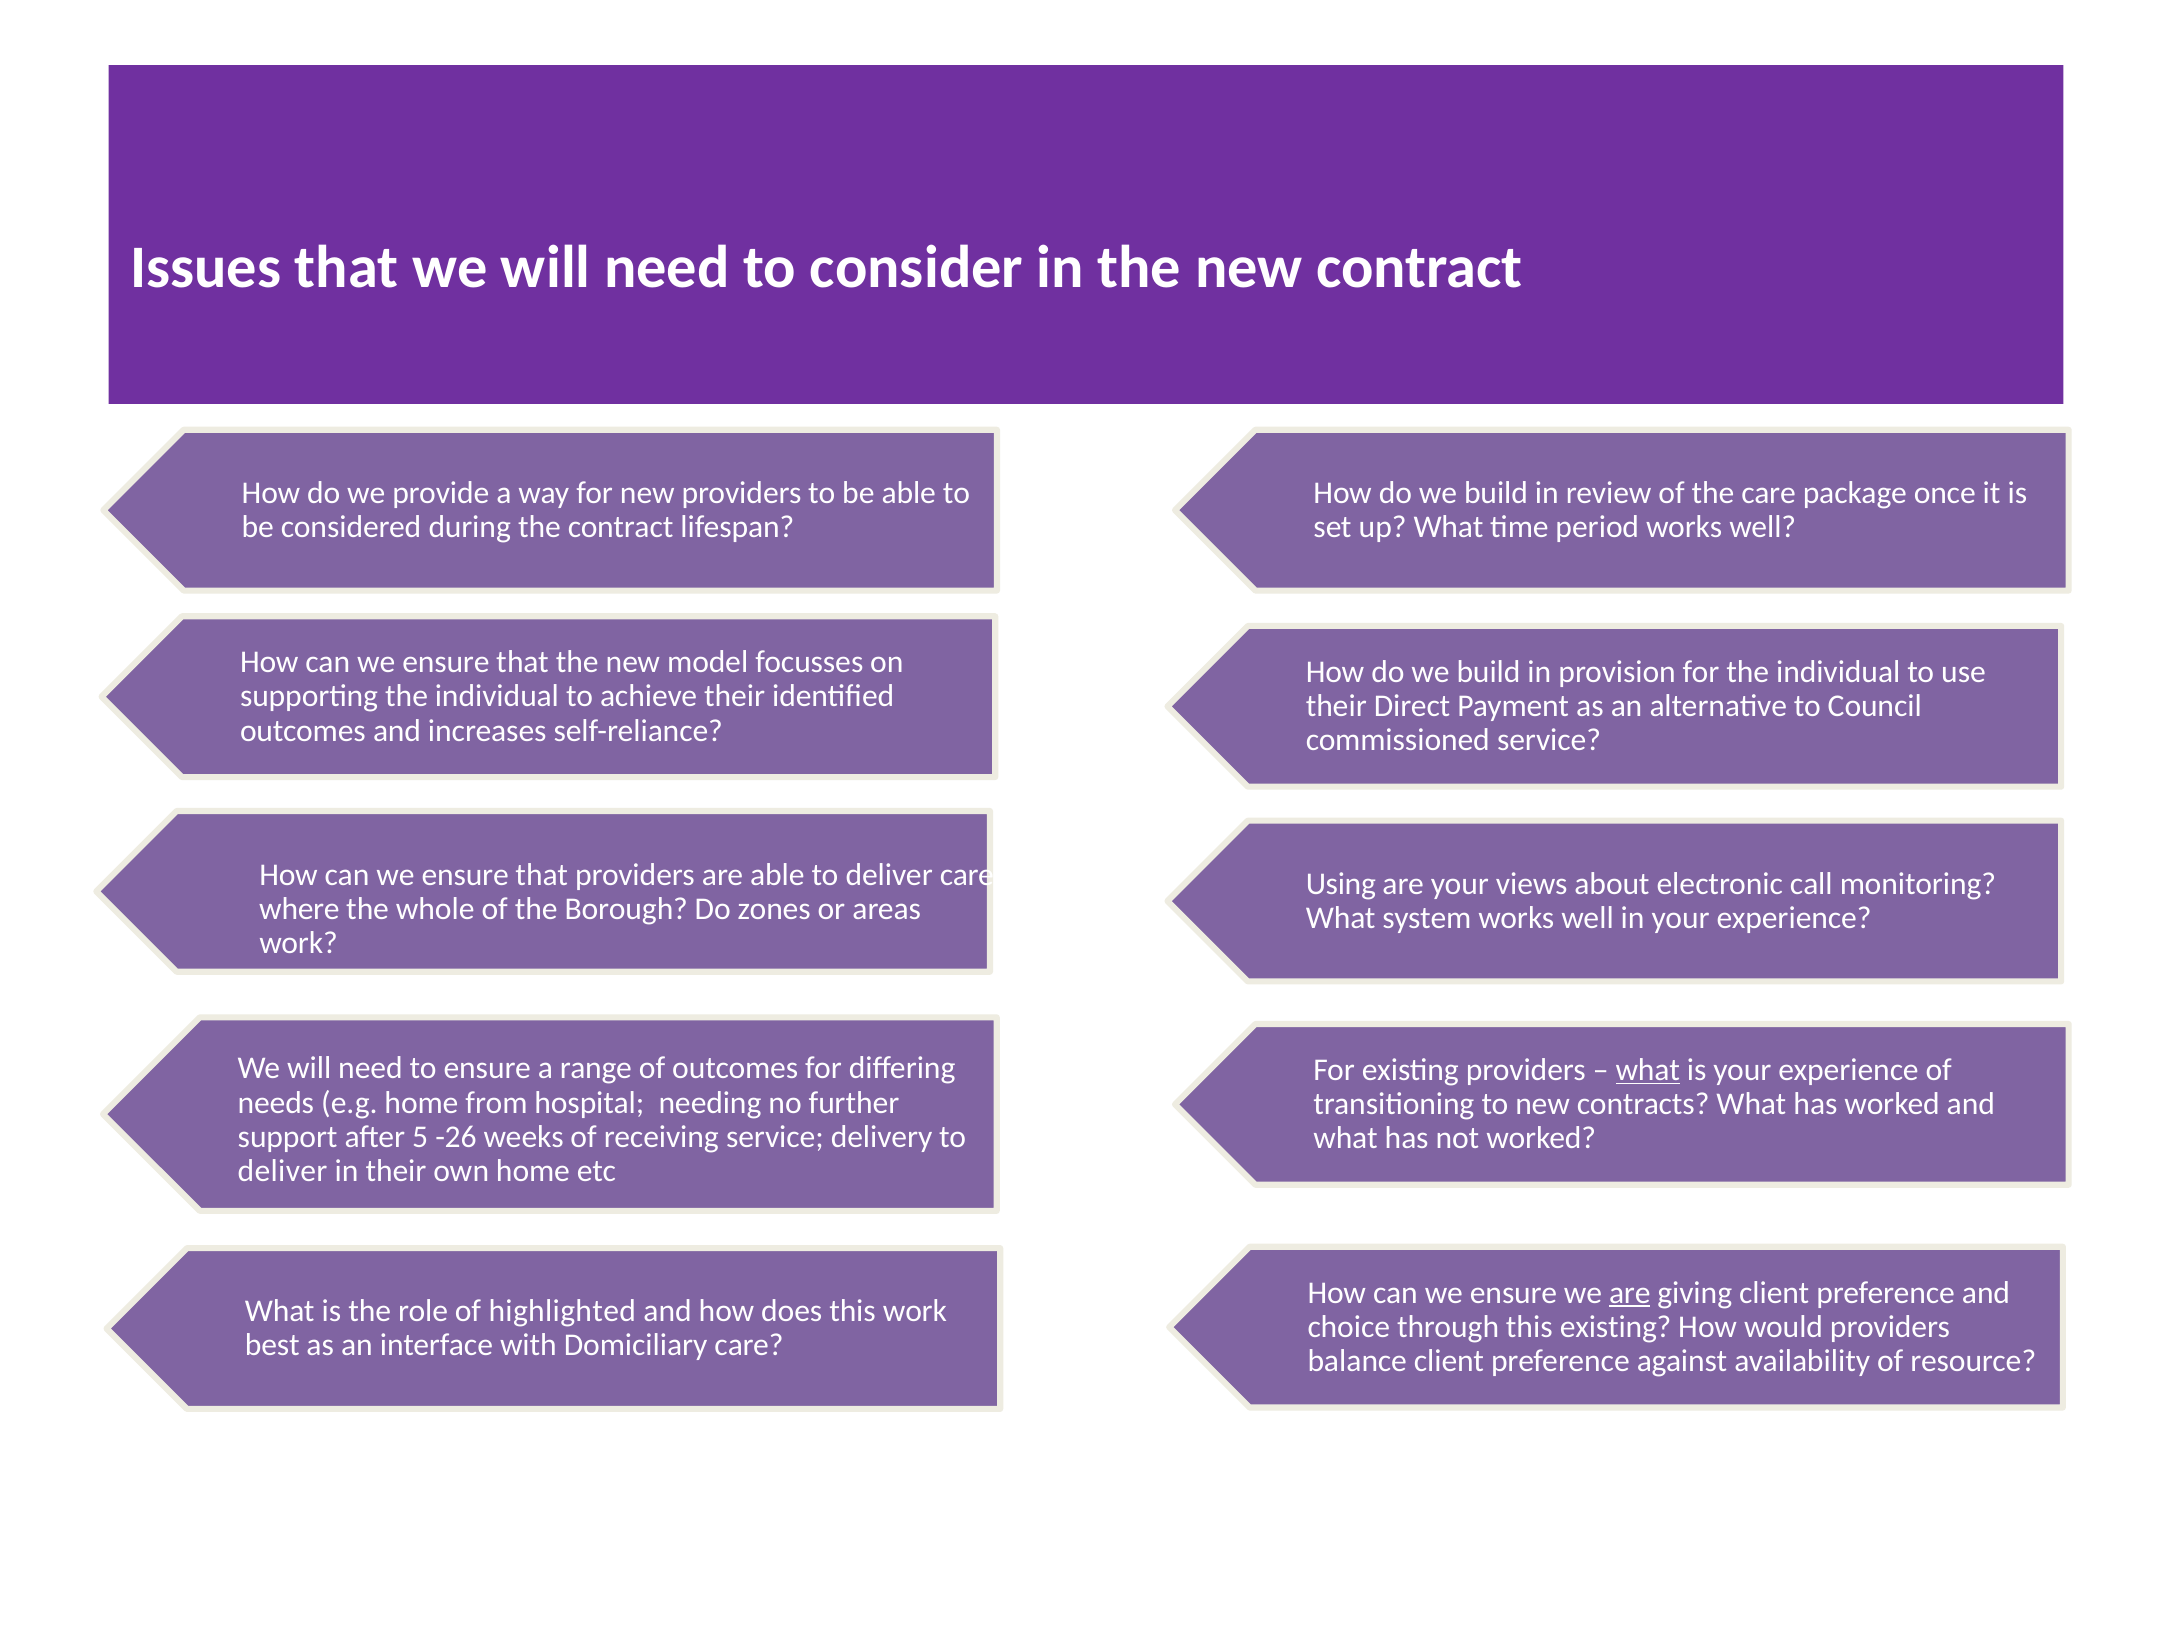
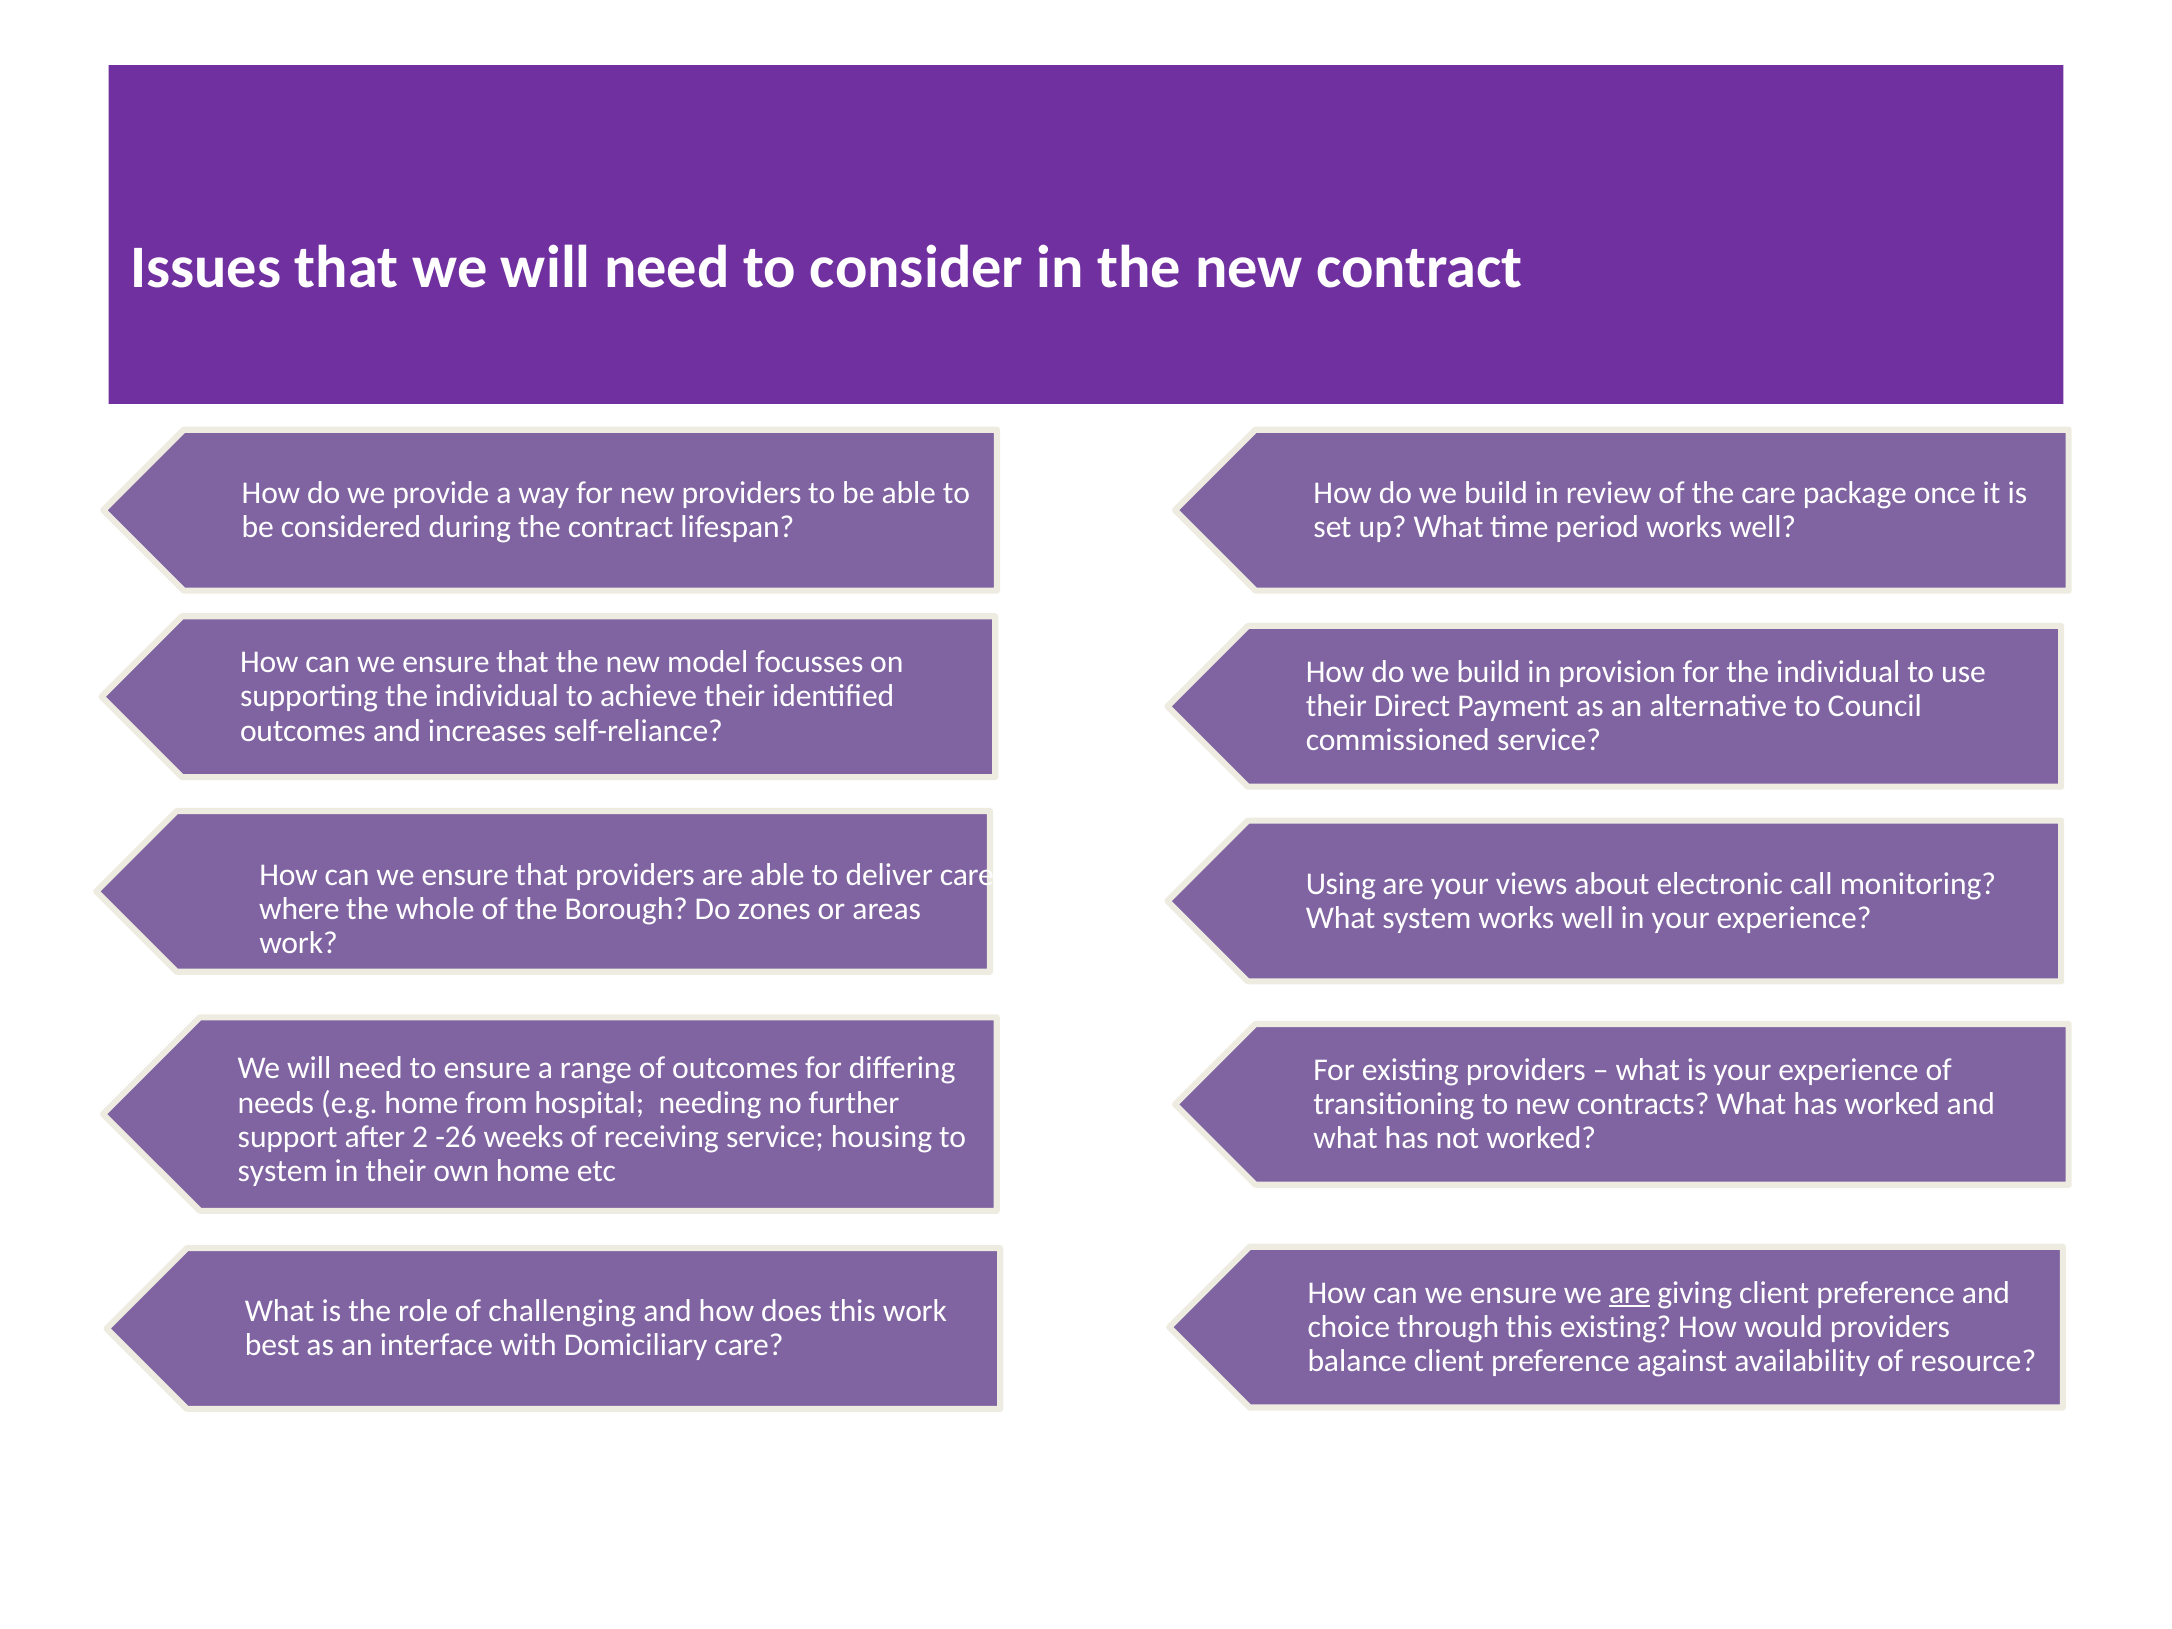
what underline: present -> none (1648, 1070)
5: 5 -> 2 (420, 1137)
delivery: delivery -> housing (881, 1137)
deliver: deliver -> system (283, 1171)
highlighted: highlighted -> challenging (562, 1311)
